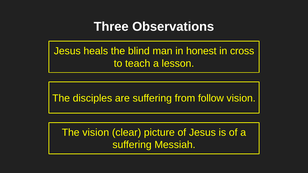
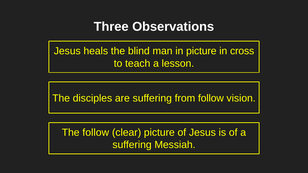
in honest: honest -> picture (201, 51)
The vision: vision -> follow (96, 133)
